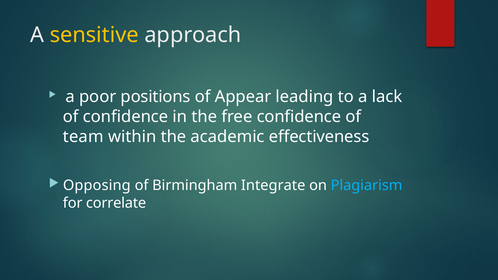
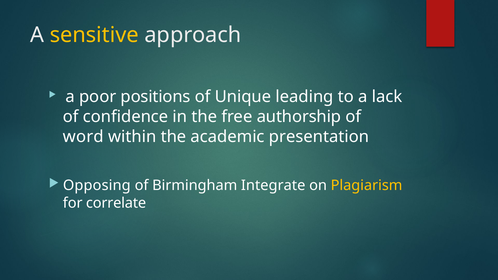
Appear: Appear -> Unique (243, 97)
free confidence: confidence -> authorship (299, 117)
team: team -> word (83, 137)
effectiveness: effectiveness -> presentation (319, 137)
Plagiarism colour: light blue -> yellow (367, 186)
